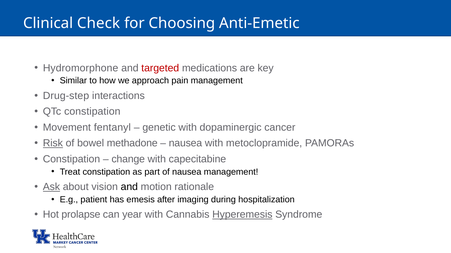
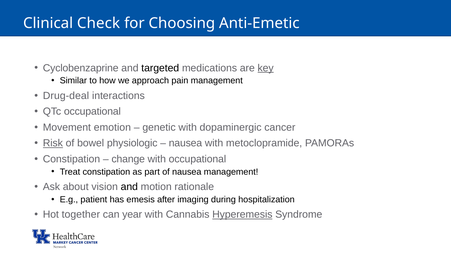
Hydromorphone: Hydromorphone -> Cyclobenzaprine (81, 68)
targeted colour: red -> black (160, 68)
key underline: none -> present (266, 68)
Drug-step: Drug-step -> Drug-deal (66, 96)
QTc constipation: constipation -> occupational (92, 112)
fentanyl: fentanyl -> emotion (112, 128)
methadone: methadone -> physiologic (132, 144)
with capecitabine: capecitabine -> occupational (197, 159)
Ask underline: present -> none (51, 187)
prolapse: prolapse -> together (81, 215)
